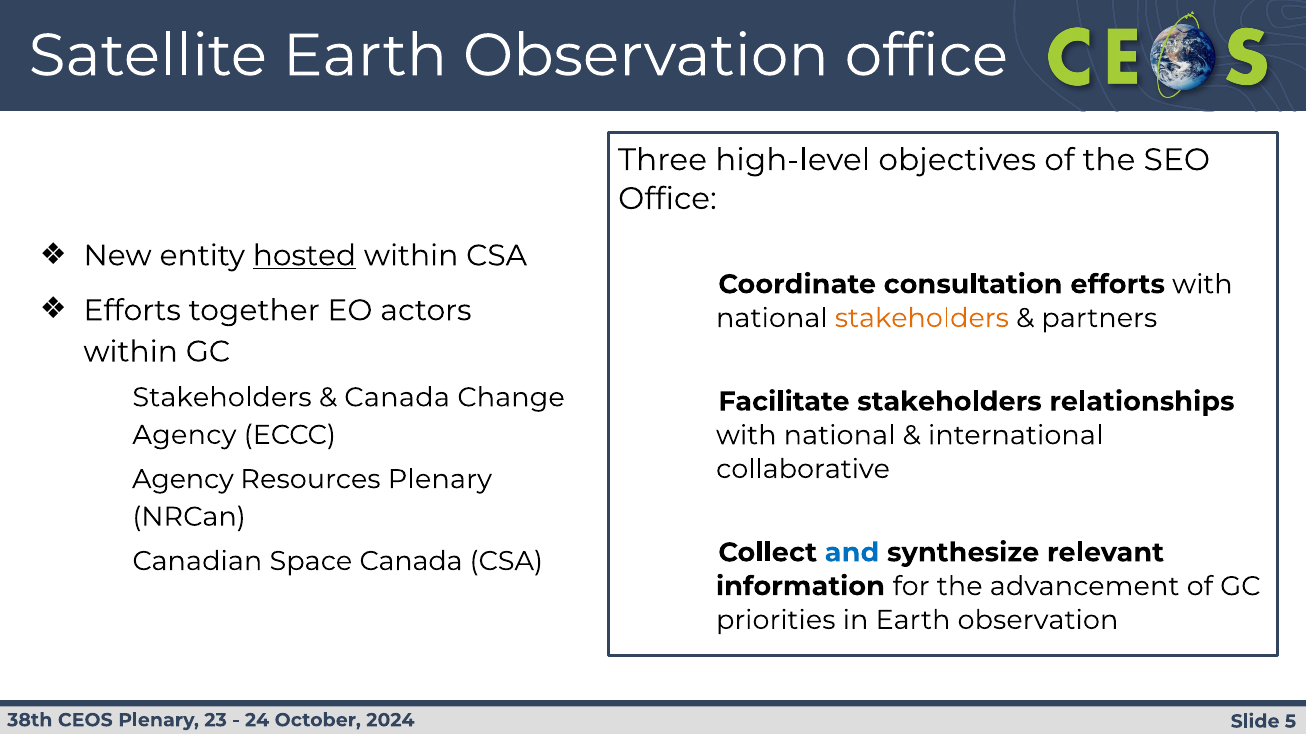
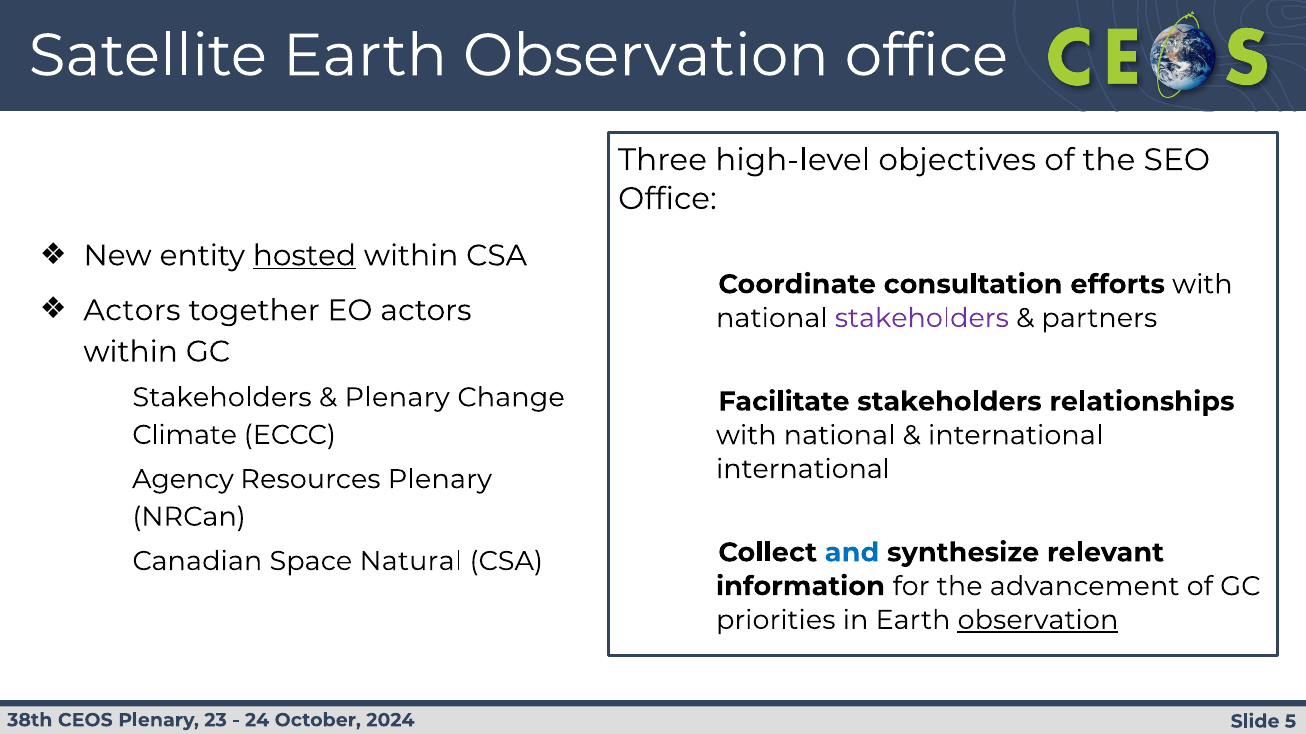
Efforts: Efforts -> Actors (132, 311)
stakeholders colour: orange -> purple (922, 318)
Canada: Canada -> Plenary (397, 398)
Agency: Agency -> Climate (185, 435)
collaborative: collaborative -> international (803, 469)
Space Canada: Canada -> Natural (411, 562)
observation underline: none -> present (1038, 621)
